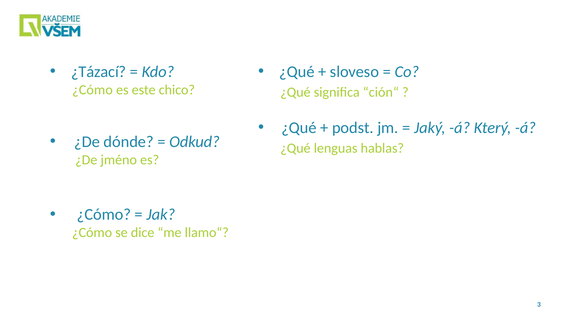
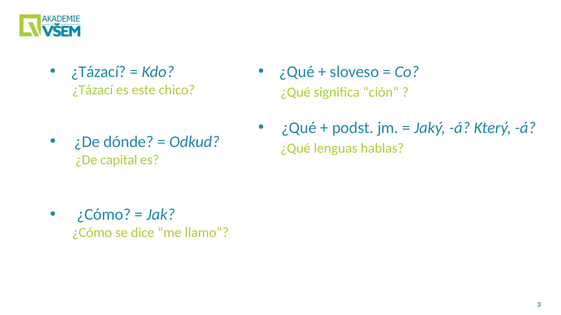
¿Cómo: ¿Cómo -> ¿Tázací (93, 90)
jméno: jméno -> capital (119, 160)
